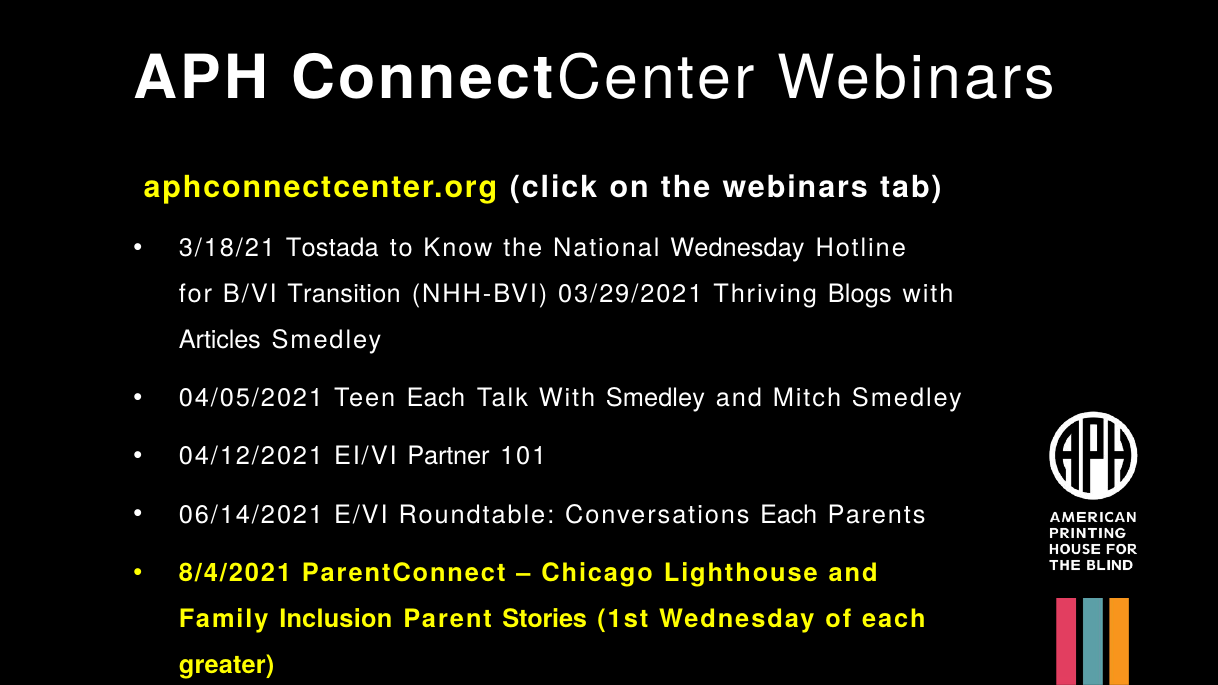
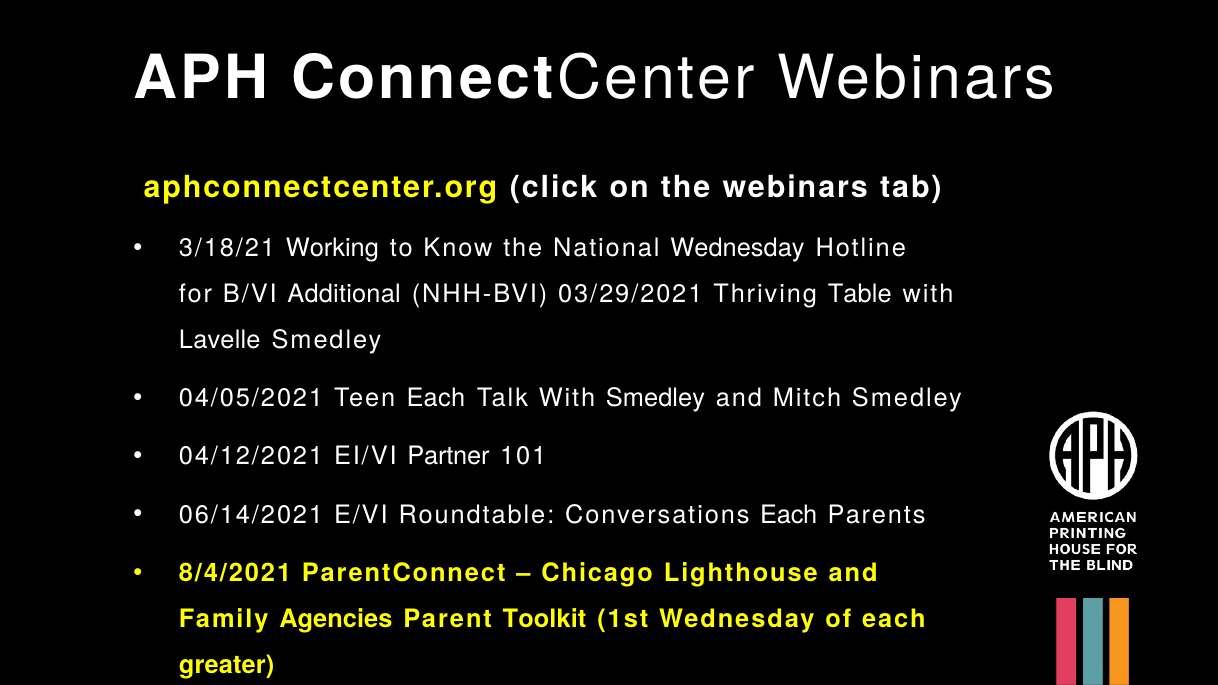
Tostada: Tostada -> Working (332, 248)
Transition: Transition -> Additional (344, 294)
Blogs: Blogs -> Table (860, 294)
Articles: Articles -> Lavelle (220, 340)
Inclusion: Inclusion -> Agencies (336, 619)
Stories: Stories -> Toolkit (545, 619)
